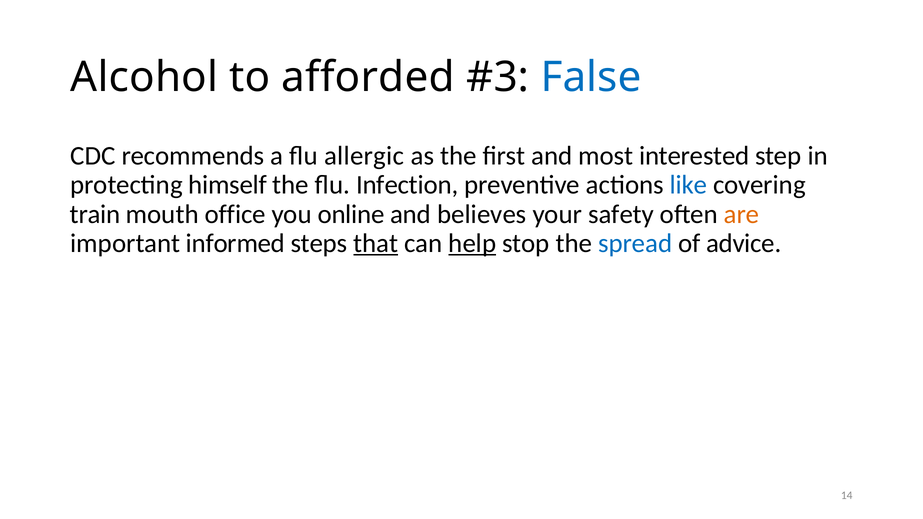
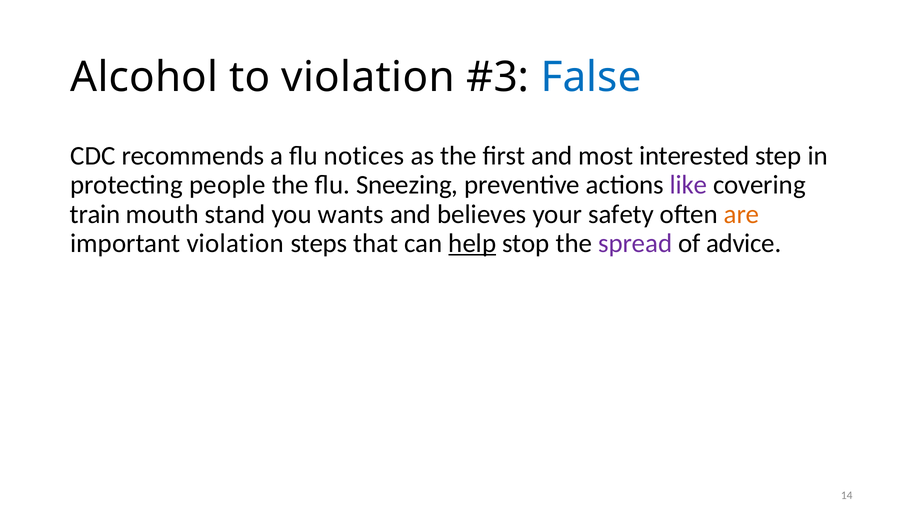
to afforded: afforded -> violation (368, 78)
allergic: allergic -> notices (364, 156)
himself: himself -> people (227, 185)
Infection: Infection -> Sneezing (407, 185)
like colour: blue -> purple (689, 185)
office: office -> stand (235, 214)
online: online -> wants (351, 214)
important informed: informed -> violation (235, 243)
that underline: present -> none (376, 243)
spread colour: blue -> purple (635, 243)
